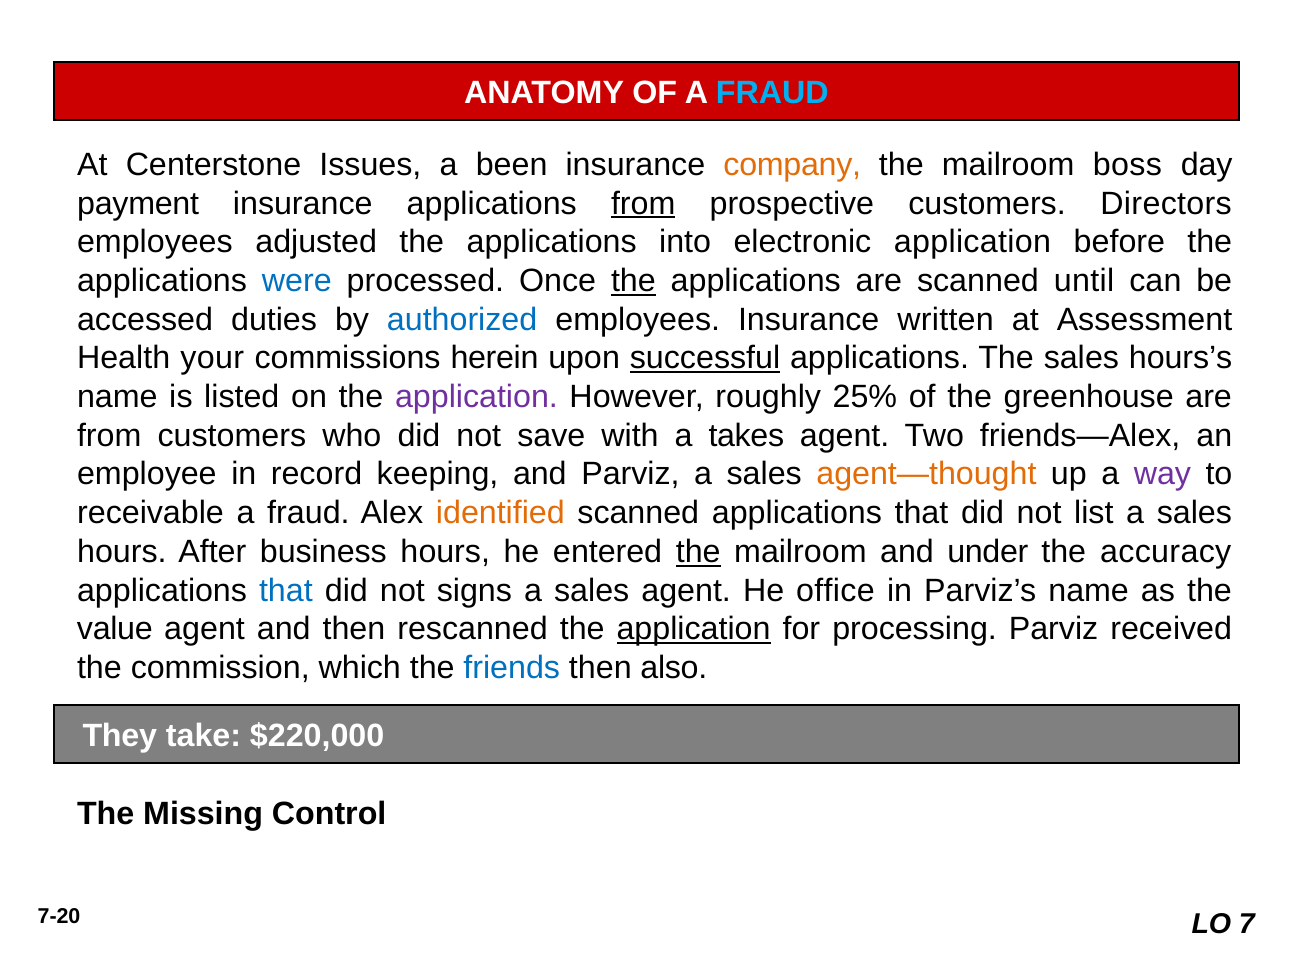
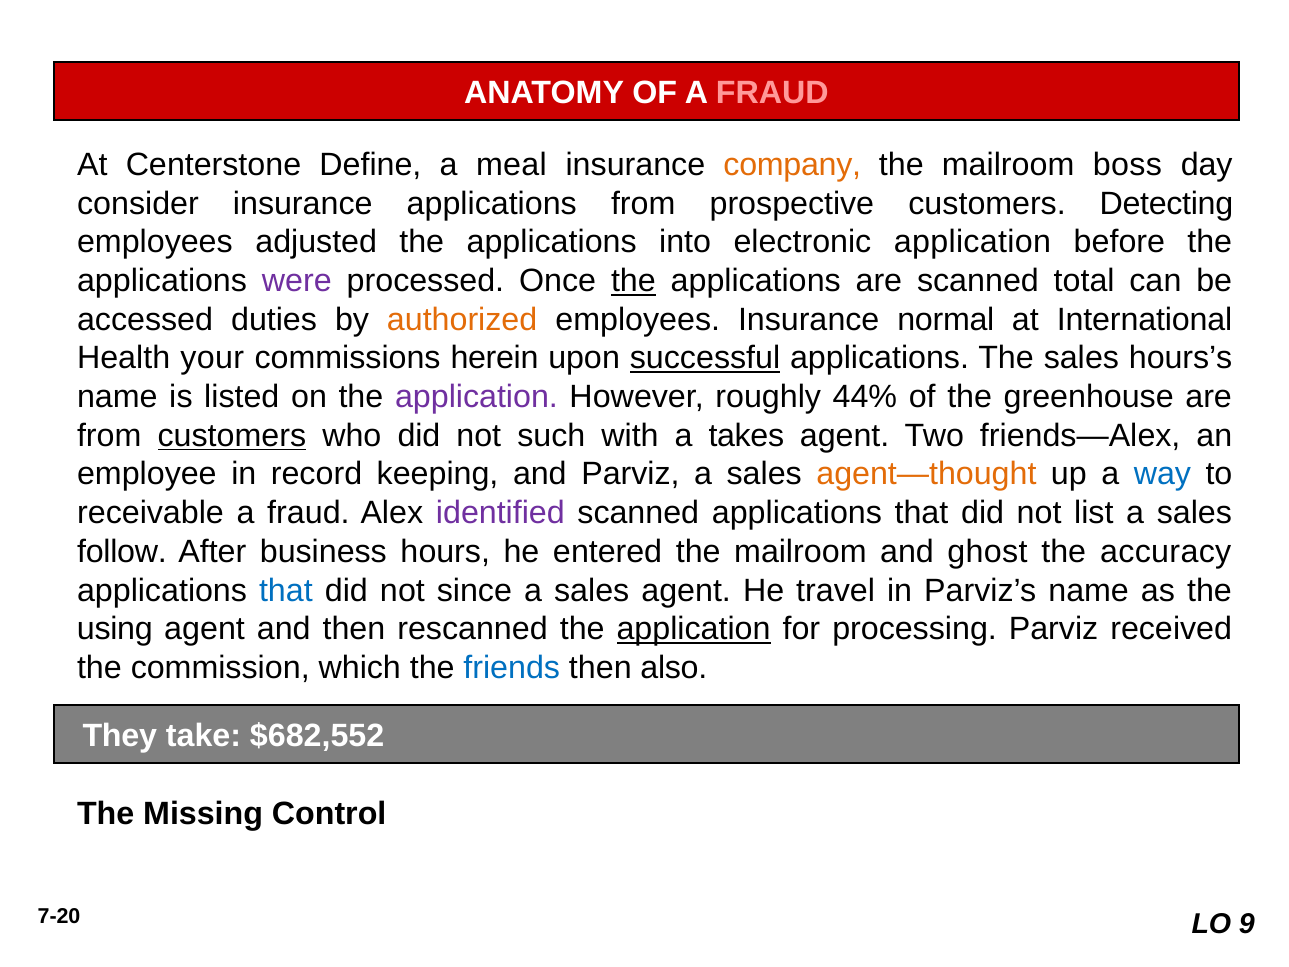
FRAUD colour: light blue -> pink (772, 93)
Issues: Issues -> Define (370, 165)
been: been -> meal (511, 165)
payment: payment -> consider (138, 204)
from underline: present -> none (643, 204)
Directors: Directors -> Detecting (1166, 204)
were colour: blue -> purple (297, 281)
until: until -> total (1084, 281)
authorized colour: blue -> orange (462, 320)
written: written -> normal (946, 320)
Assessment: Assessment -> International (1145, 320)
25%: 25% -> 44% (865, 397)
customers underline: none -> present (232, 436)
save: save -> such (551, 436)
way colour: purple -> blue (1162, 474)
identified colour: orange -> purple (500, 513)
hours: hours -> follow (122, 552)
the underline: present -> none (698, 552)
under: under -> ghost (987, 552)
signs: signs -> since (474, 590)
office: office -> travel (836, 590)
value: value -> using (115, 629)
$220,000: $220,000 -> $682,552 (317, 736)
7: 7 -> 9 (1247, 923)
